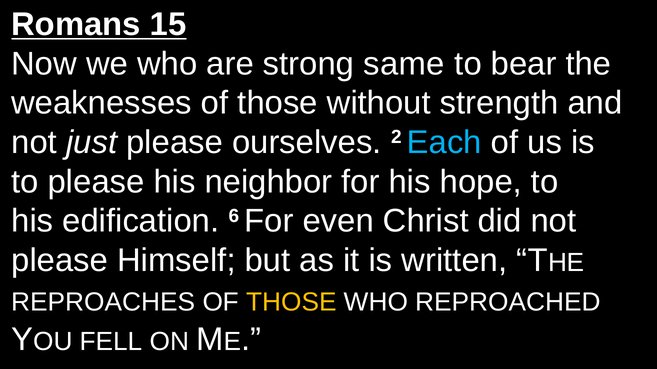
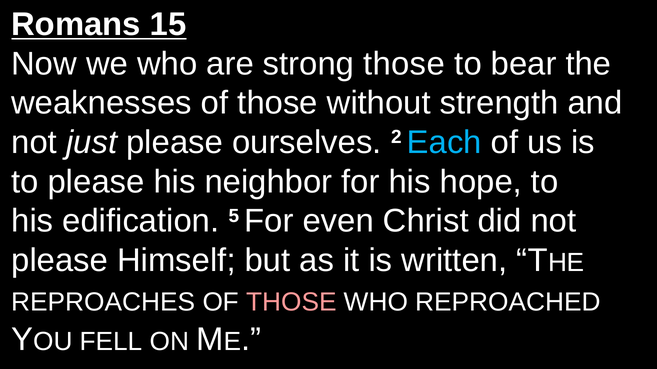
strong same: same -> those (404, 64)
6: 6 -> 5 (234, 216)
THOSE colour: yellow -> pink (291, 303)
